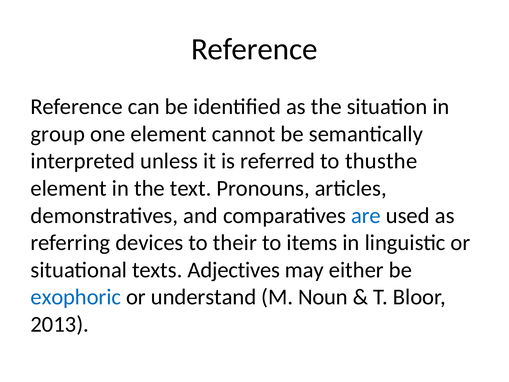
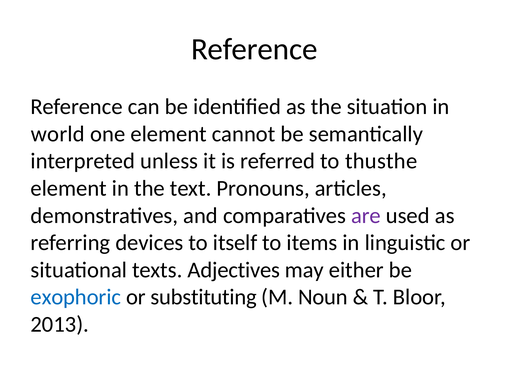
group: group -> world (58, 134)
are colour: blue -> purple (366, 215)
their: their -> itself (235, 243)
understand: understand -> substituting (204, 297)
